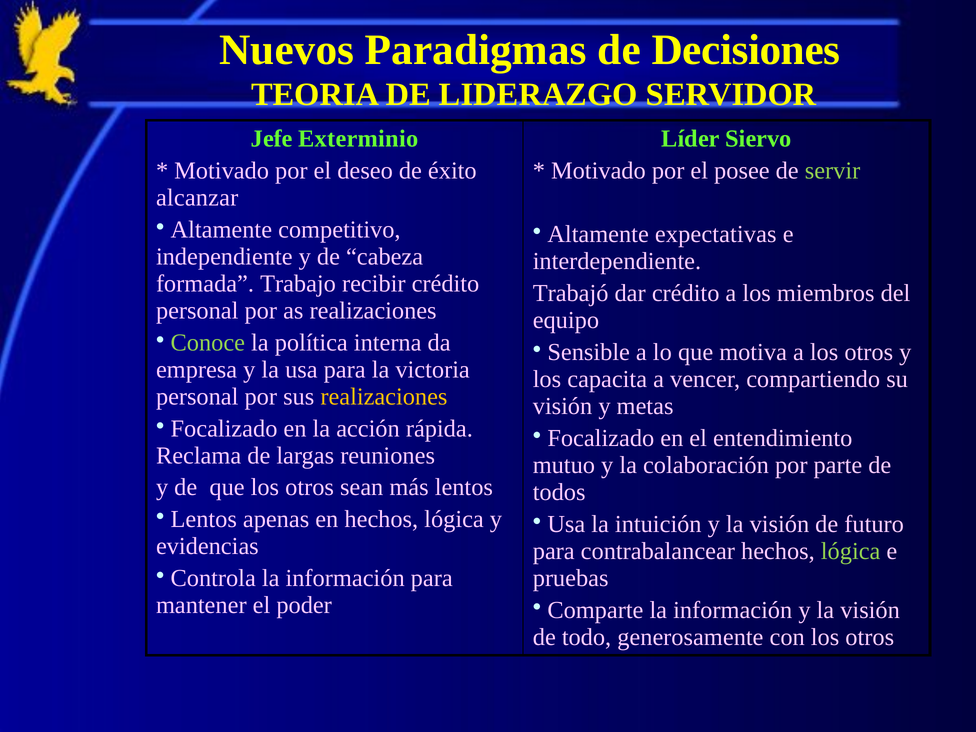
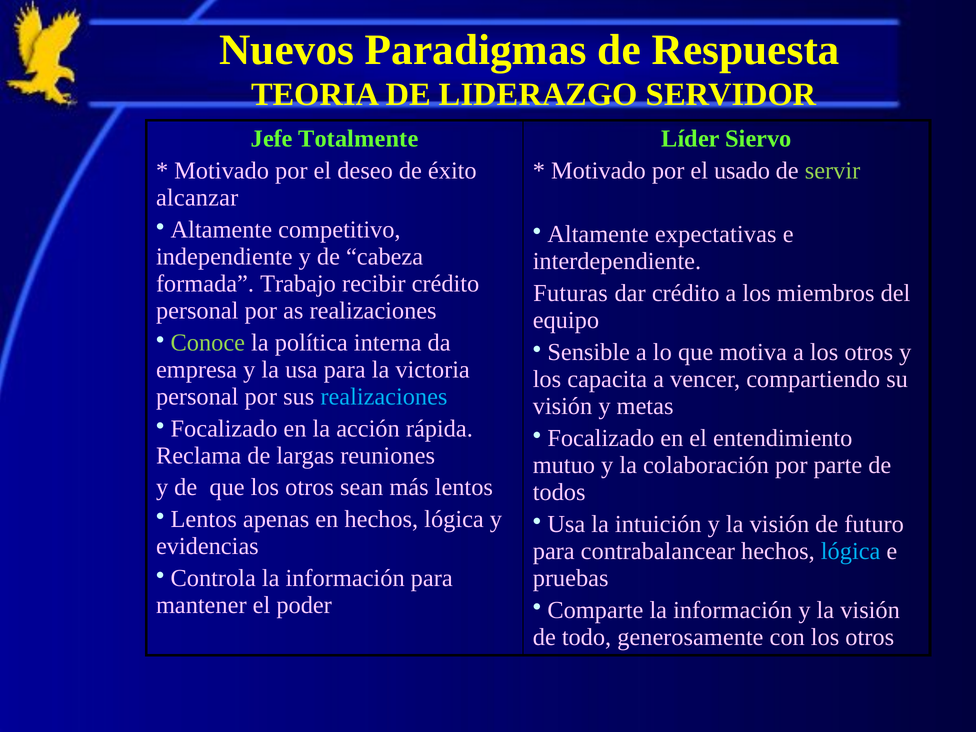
Decisiones: Decisiones -> Respuesta (746, 50)
Exterminio: Exterminio -> Totalmente (358, 139)
posee: posee -> usado (742, 171)
Trabajó: Trabajó -> Futuras (571, 293)
realizaciones colour: yellow -> light blue (384, 397)
lógica colour: light green -> light blue (851, 551)
